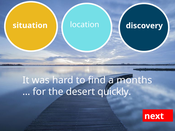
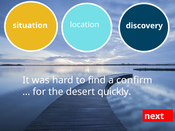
months: months -> confirm (134, 80)
